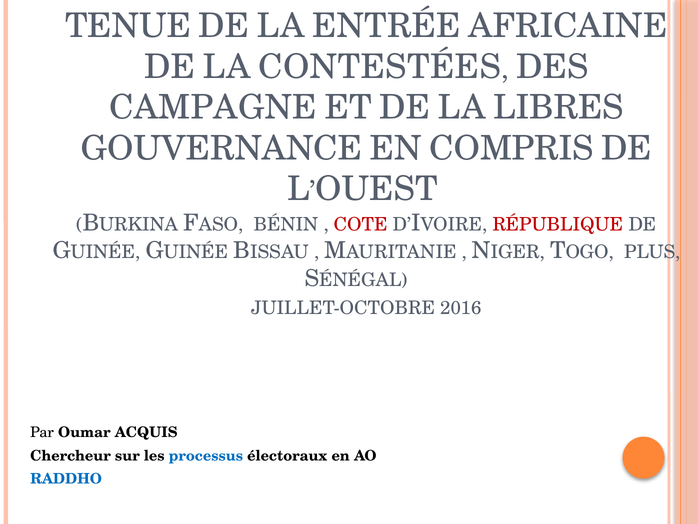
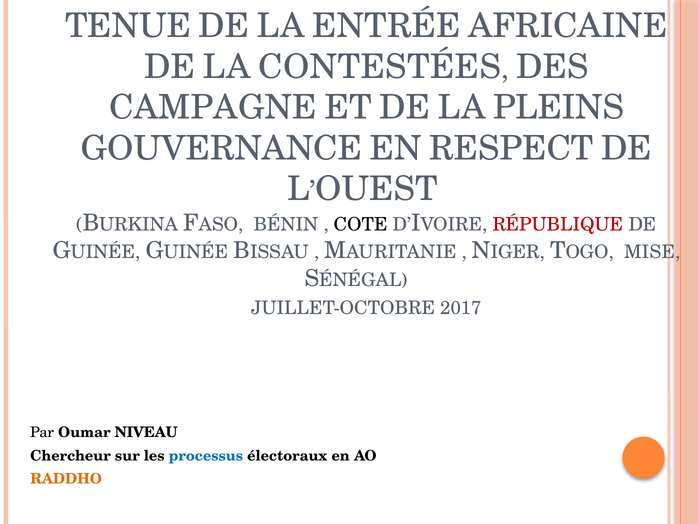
LIBRES: LIBRES -> PLEINS (559, 108)
COMPRIS: COMPRIS -> RESPECT (512, 148)
COTE colour: red -> black (361, 224)
PLUS: PLUS -> MISE (652, 252)
2016: 2016 -> 2017 (461, 308)
ACQUIS: ACQUIS -> NIVEAU (146, 432)
RADDHO colour: blue -> orange (66, 479)
